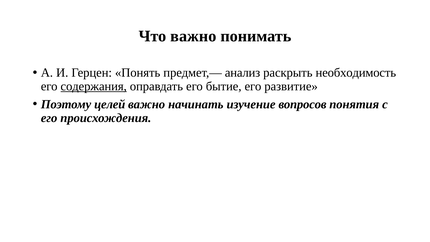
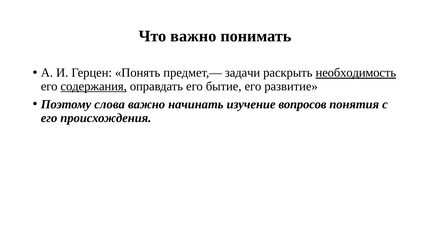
анализ: анализ -> задачи (243, 73)
необходимость underline: none -> present (356, 73)
целей: целей -> слова (110, 104)
